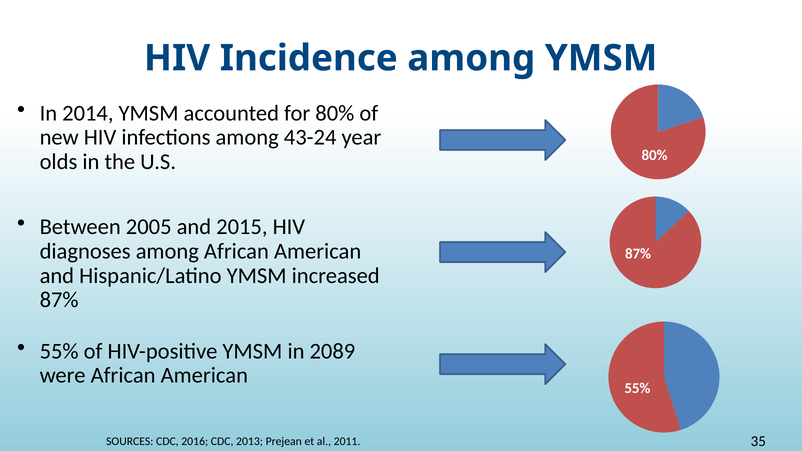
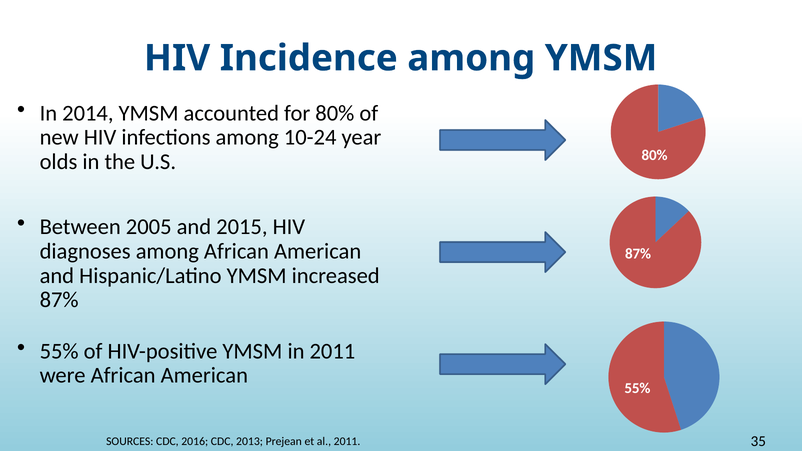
43-24: 43-24 -> 10-24 (310, 138)
in 2089: 2089 -> 2011 (332, 351)
